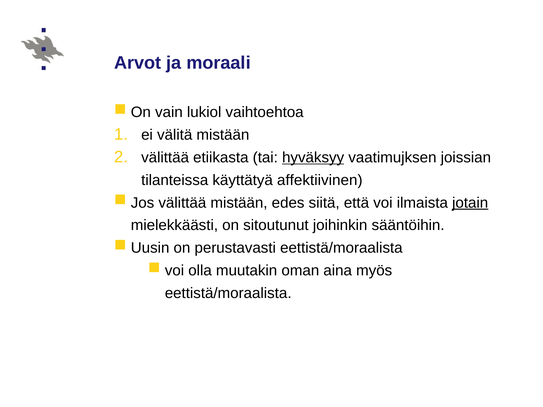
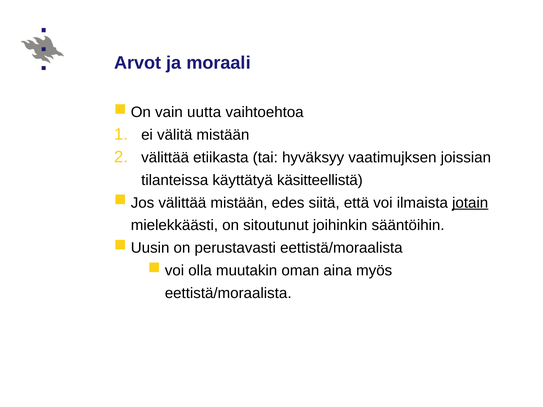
lukiol: lukiol -> uutta (204, 112)
hyväksyy underline: present -> none (313, 158)
affektiivinen: affektiivinen -> käsitteellistä (320, 180)
